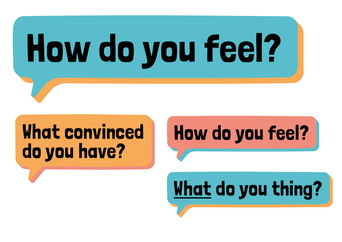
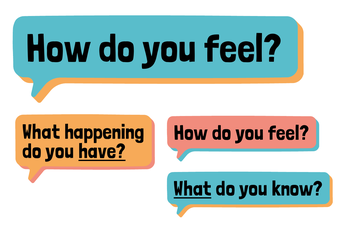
convinced: convinced -> happening (104, 132)
have underline: none -> present (102, 151)
thing: thing -> know (297, 189)
